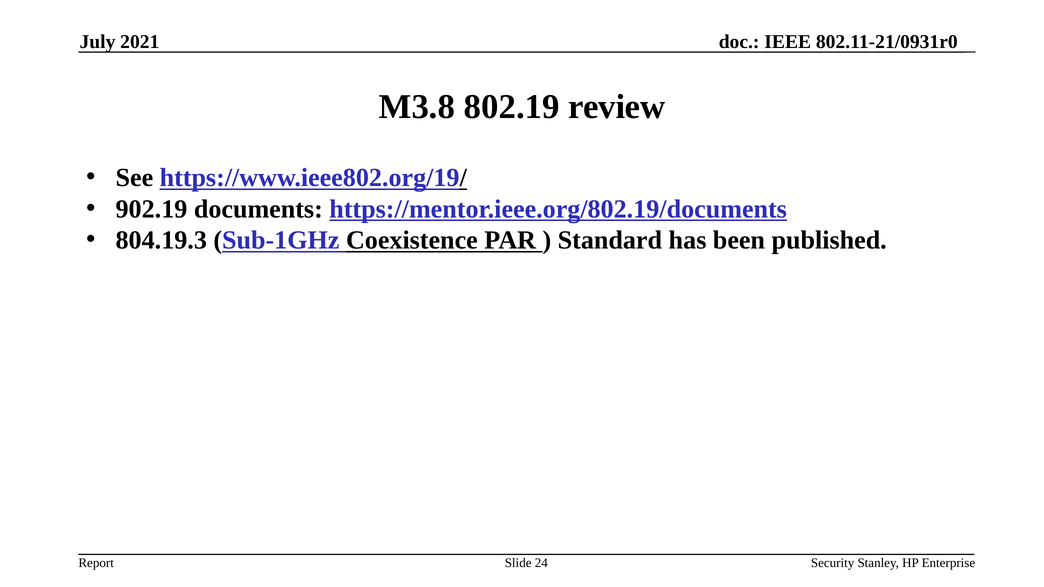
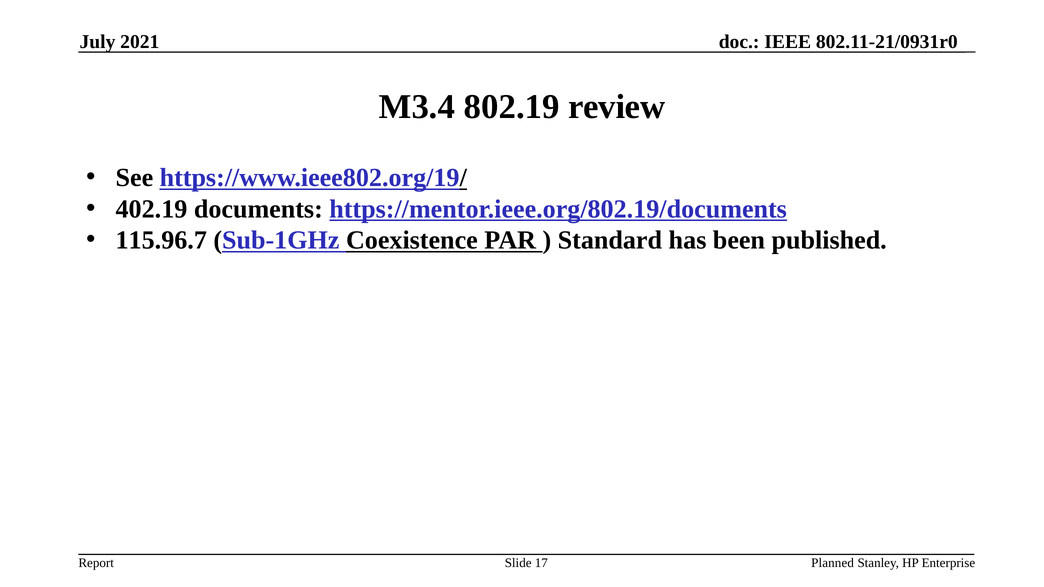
M3.8: M3.8 -> M3.4 (417, 107)
902.19: 902.19 -> 402.19 (151, 209)
804.19.3: 804.19.3 -> 115.96.7 (161, 240)
24: 24 -> 17 (541, 563)
Security: Security -> Planned (833, 563)
